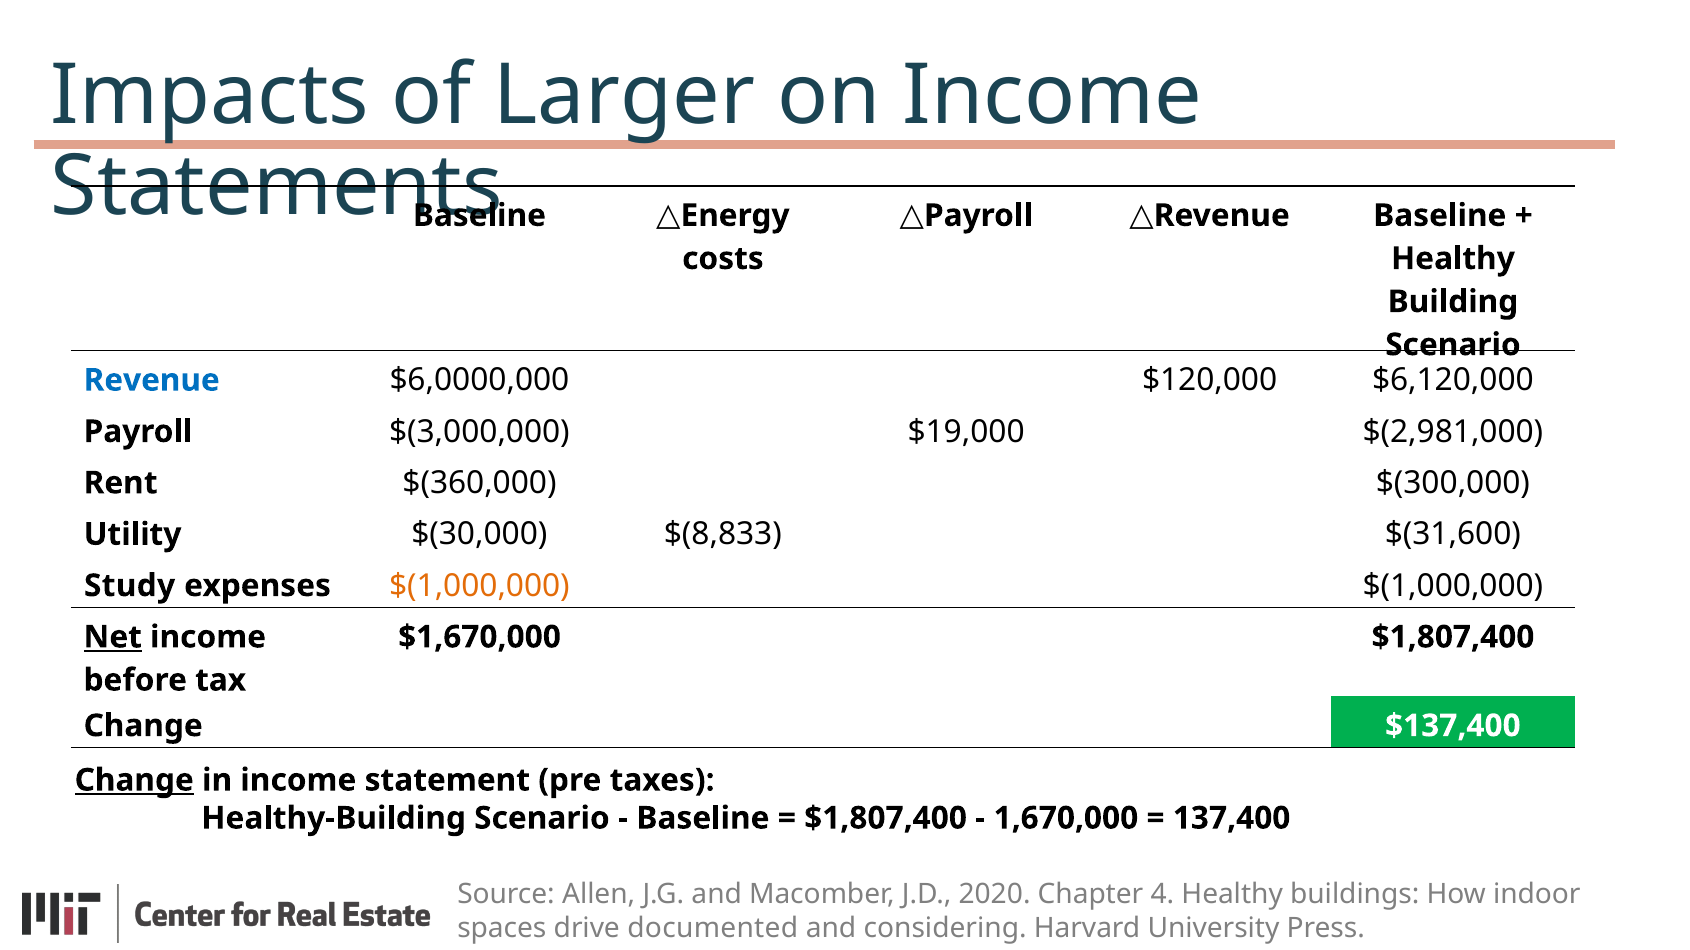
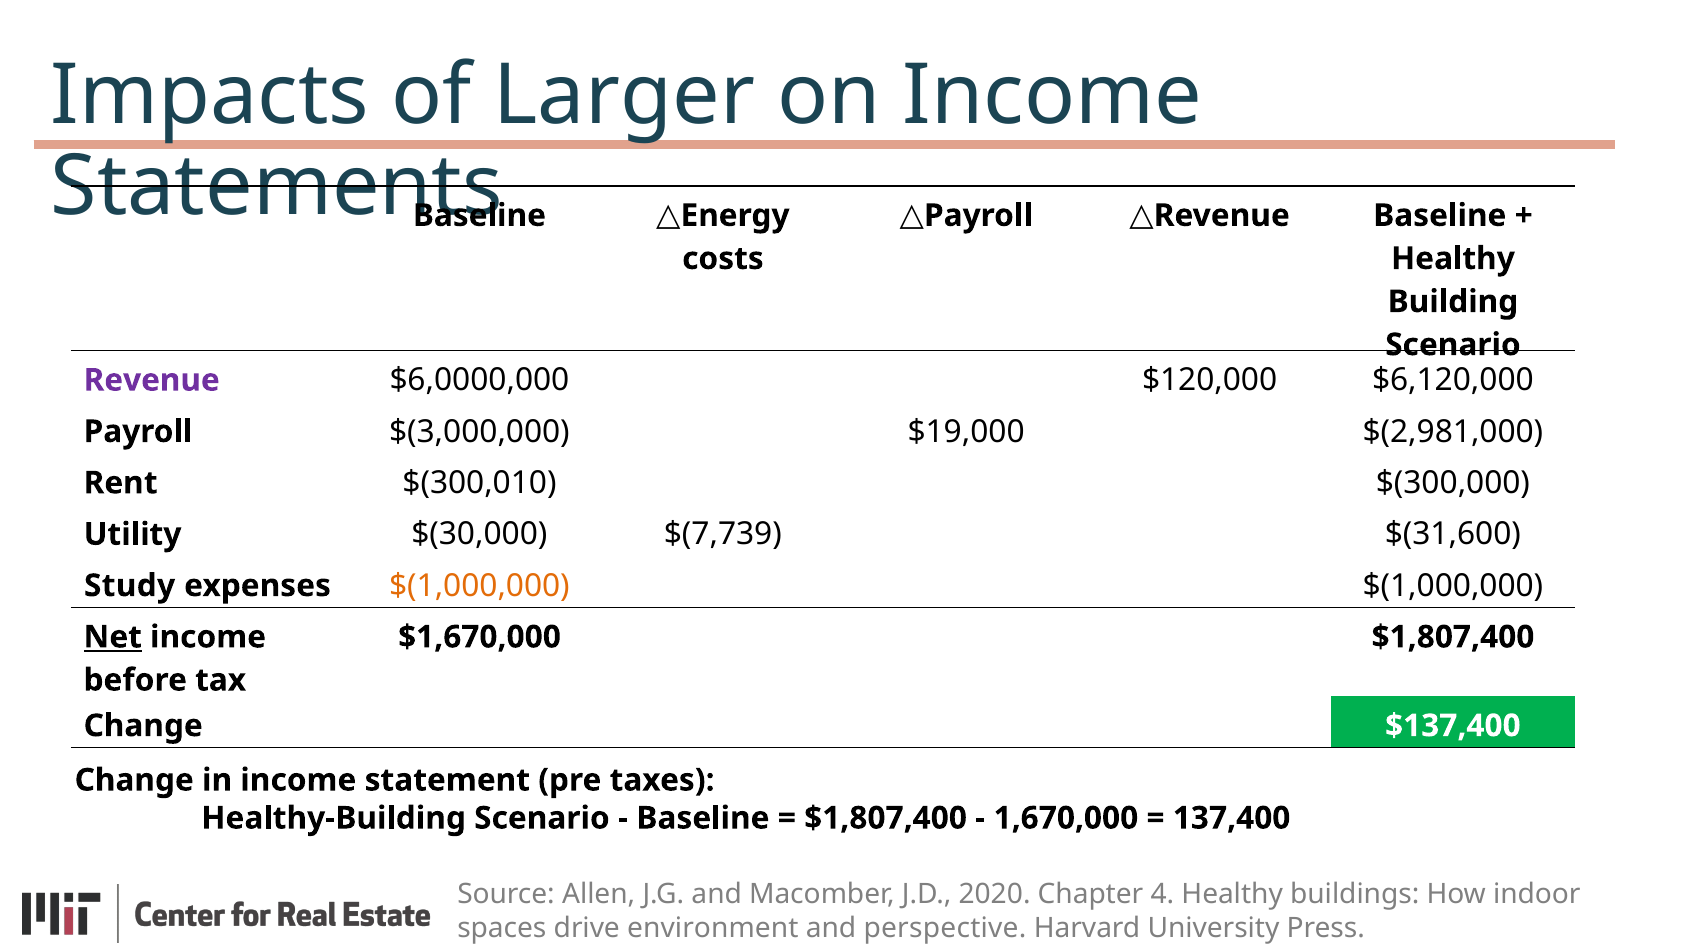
Revenue colour: blue -> purple (152, 380)
$(360,000: $(360,000 -> $(300,010 (479, 483)
$(8,833: $(8,833 -> $(7,739 (723, 535)
Change underline: present -> none (134, 781)
documented: documented -> environment (713, 928)
considering: considering -> perspective (945, 928)
